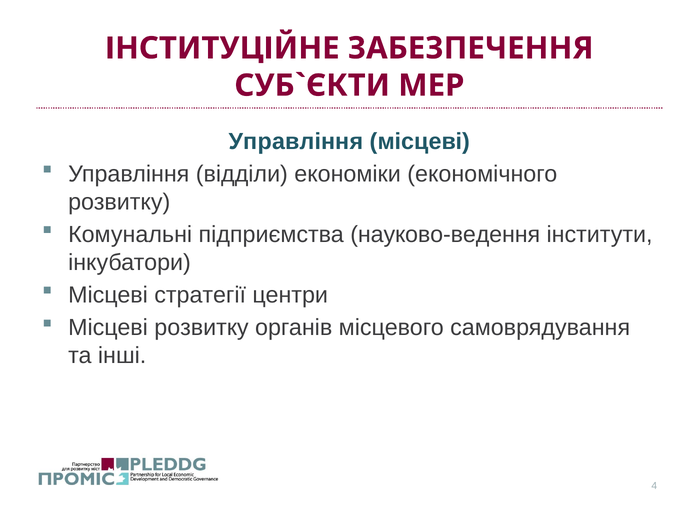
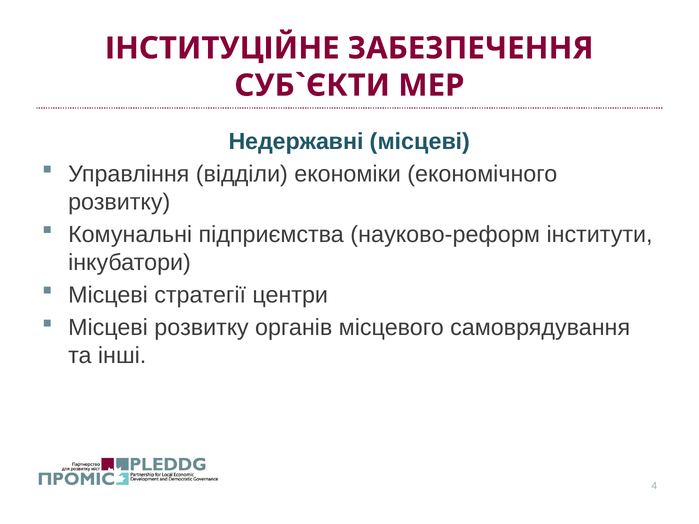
Управління: Управління -> Недержавні (296, 141)
науково-ведення: науково-ведення -> науково-реформ (445, 235)
